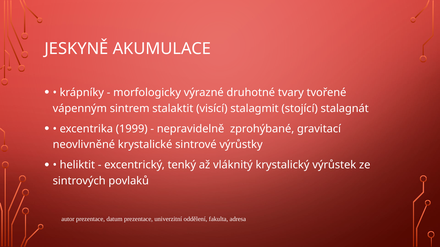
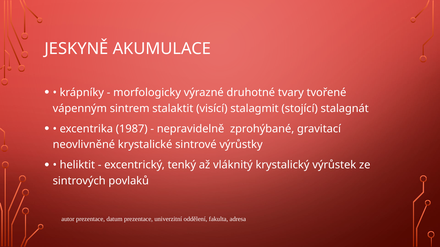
1999: 1999 -> 1987 (132, 129)
